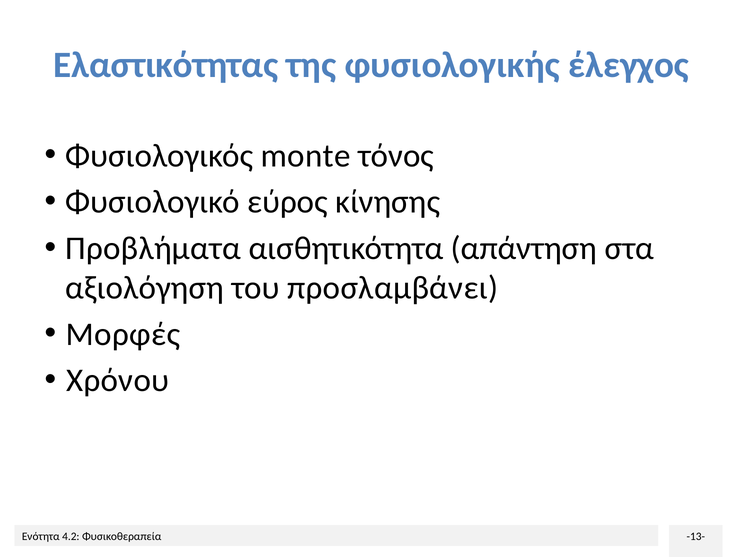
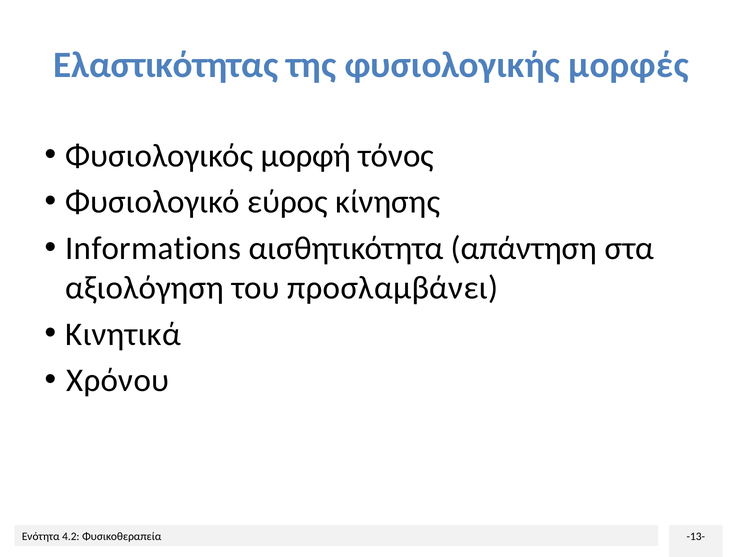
έλεγχος: έλεγχος -> μορφές (628, 65)
monte: monte -> μορφή (306, 156)
Προβλήματα: Προβλήματα -> Informations (153, 248)
Μορφές: Μορφές -> Κινητικά (123, 334)
